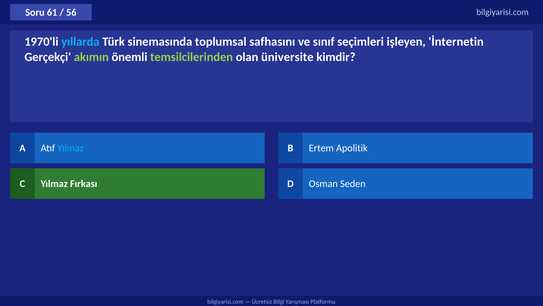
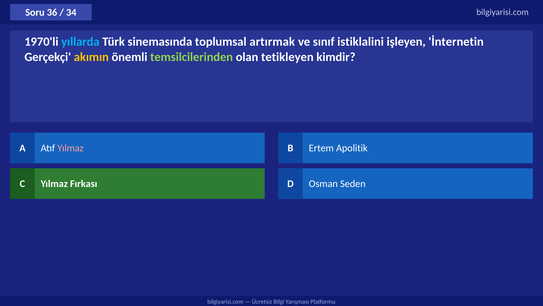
61: 61 -> 36 (52, 12)
56: 56 -> 34 (71, 12)
safhasını: safhasını -> artırmak (272, 42)
seçimleri: seçimleri -> istiklalini (361, 42)
akımın colour: light green -> yellow (91, 57)
üniversite: üniversite -> tetikleyen (287, 57)
Yılmaz colour: light blue -> pink (70, 148)
